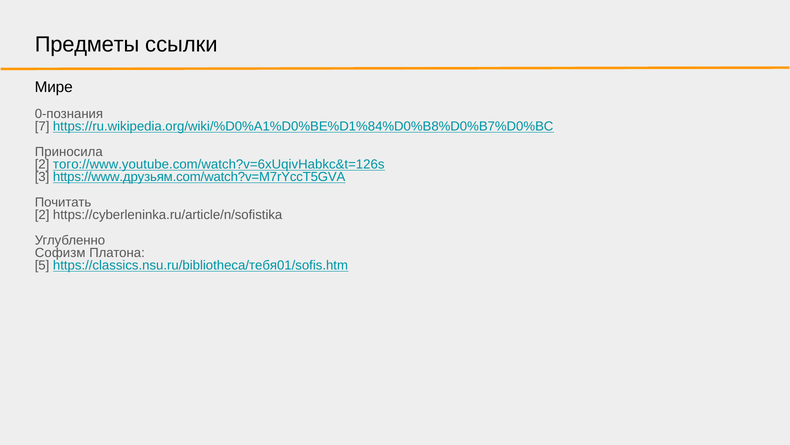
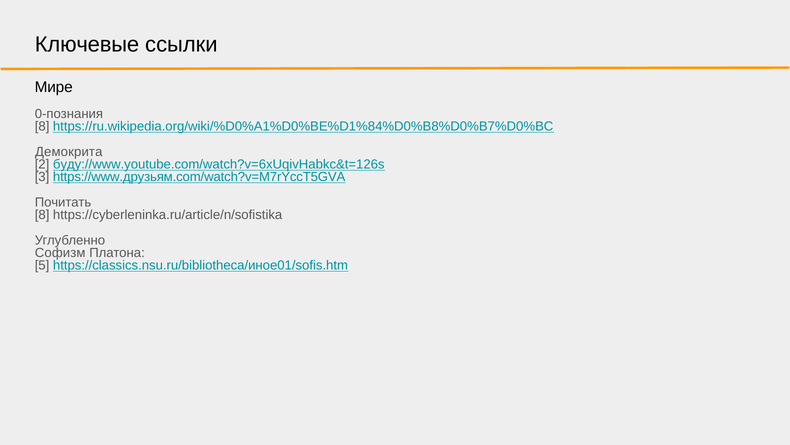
Предметы: Предметы -> Ключевые (87, 44)
7: 7 -> 8 (42, 126)
Приносила: Приносила -> Демокрита (69, 152)
того://www.youtube.com/watch?v=6xUqivHabkc&t=126s: того://www.youtube.com/watch?v=6xUqivHabkc&t=126s -> буду://www.youtube.com/watch?v=6xUqivHabkc&t=126s (219, 164)
2: 2 -> 8 (42, 215)
https://classics.nsu.ru/bibliotheca/тебя01/sofis.htm: https://classics.nsu.ru/bibliotheca/тебя01/sofis.htm -> https://classics.nsu.ru/bibliotheca/иное01/sofis.htm (200, 265)
